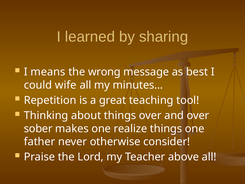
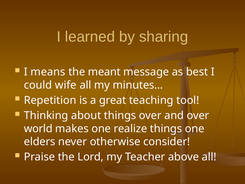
wrong: wrong -> meant (104, 72)
sober: sober -> world (38, 128)
father: father -> elders (40, 142)
